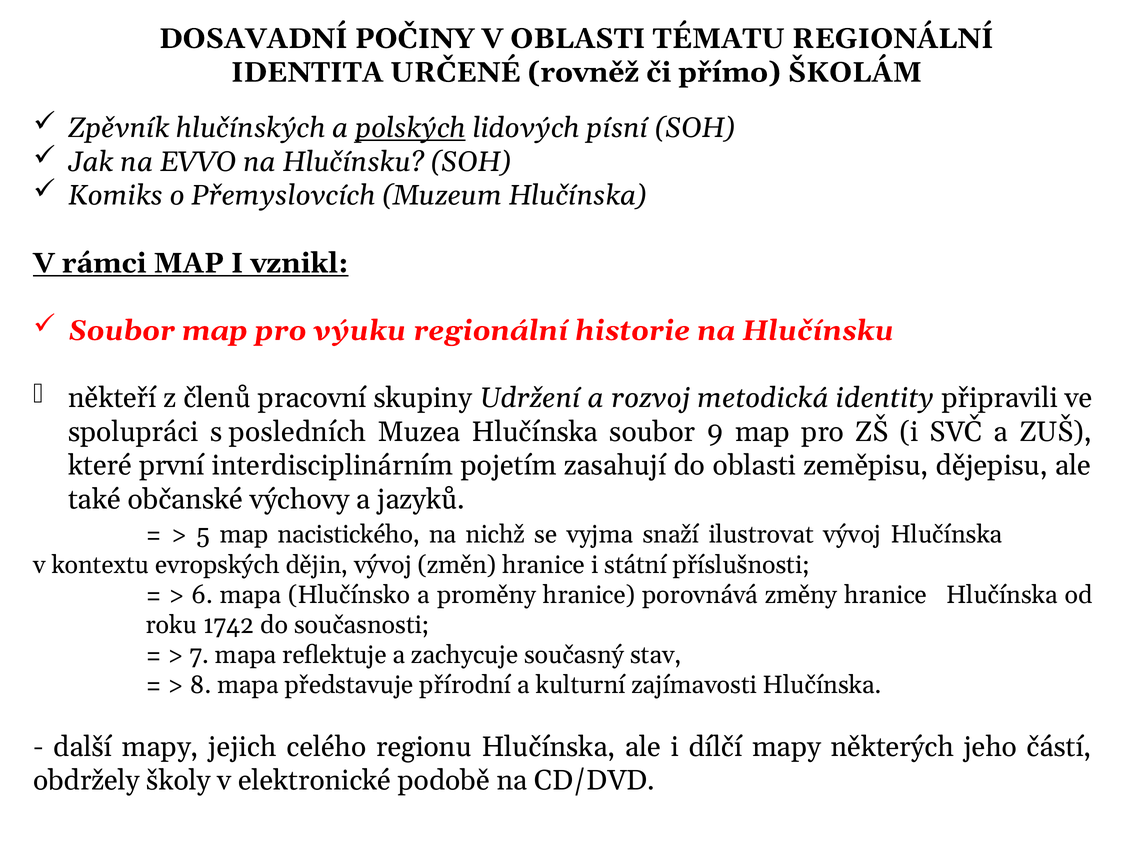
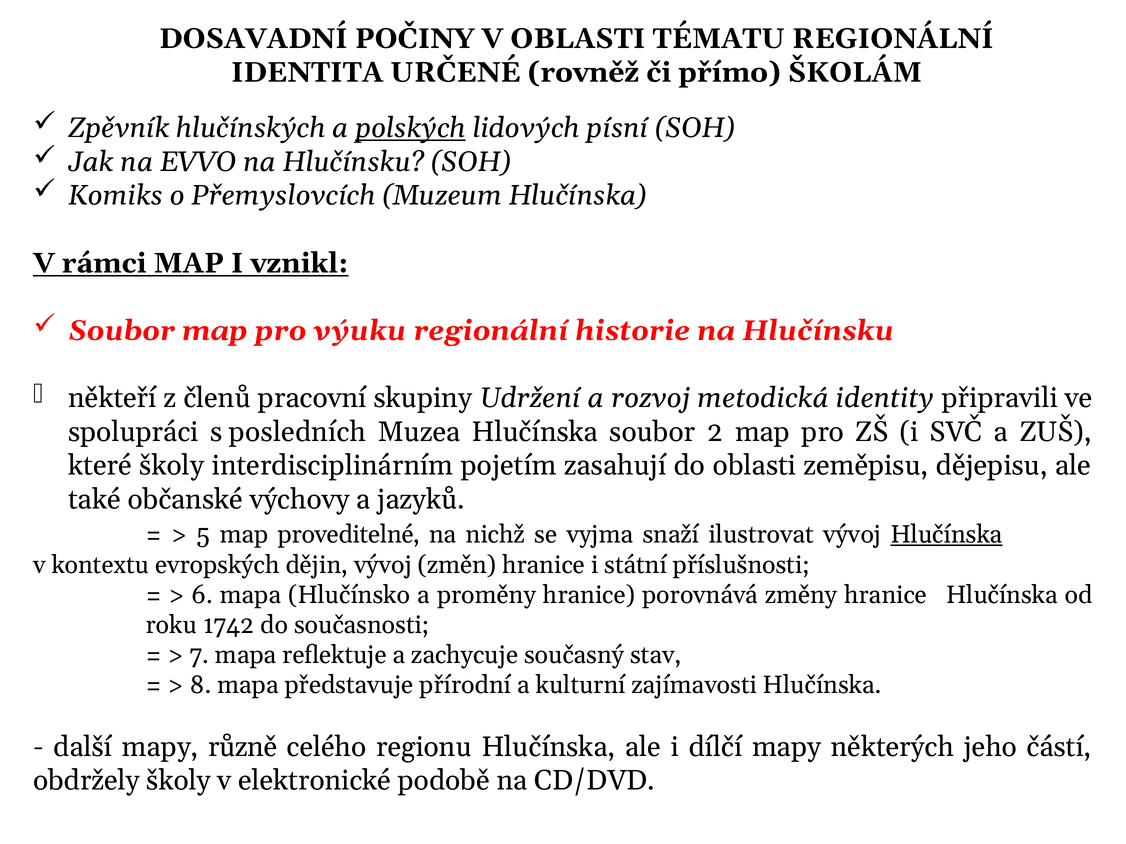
9: 9 -> 2 (715, 432)
které první: první -> školy (172, 466)
nacistického: nacistického -> proveditelné (349, 535)
Hlučínska underline: none -> present (947, 535)
jejich: jejich -> různě (243, 747)
